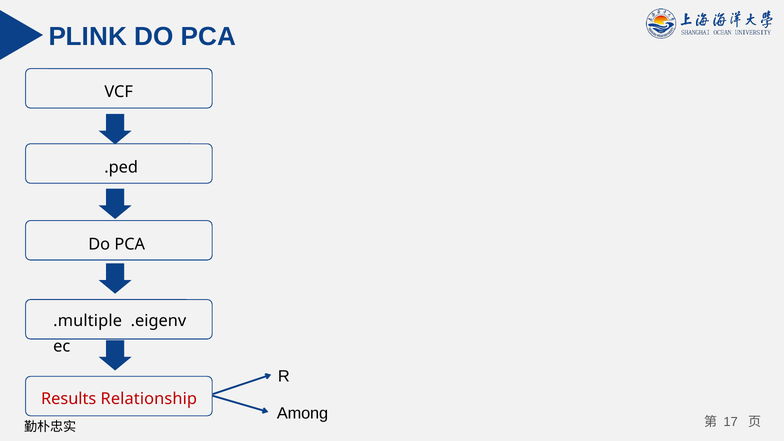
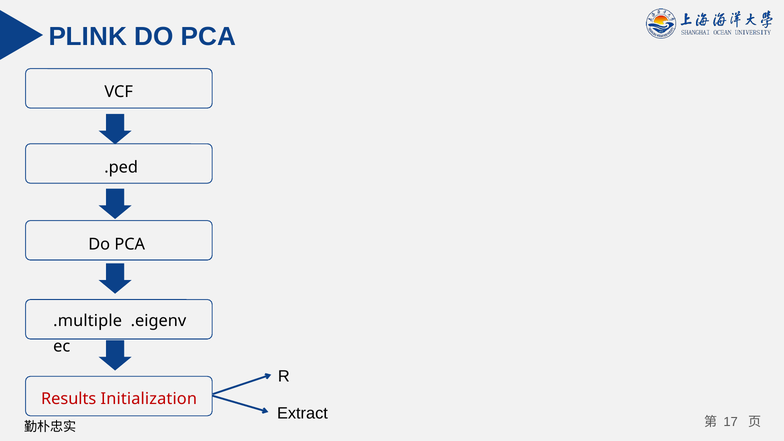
Relationship: Relationship -> Initialization (149, 399)
Among: Among -> Extract (302, 413)
